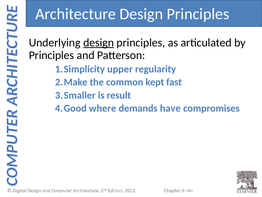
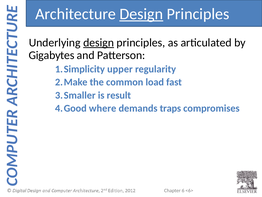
Design underline: none -> present (141, 14)
Principles: Principles -> Gigabytes (51, 55)
kept: kept -> load (155, 82)
have: have -> traps (170, 108)
